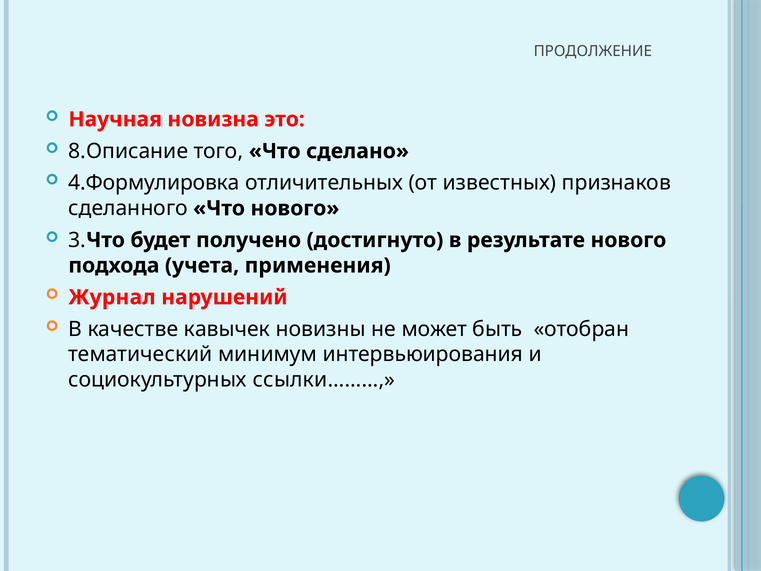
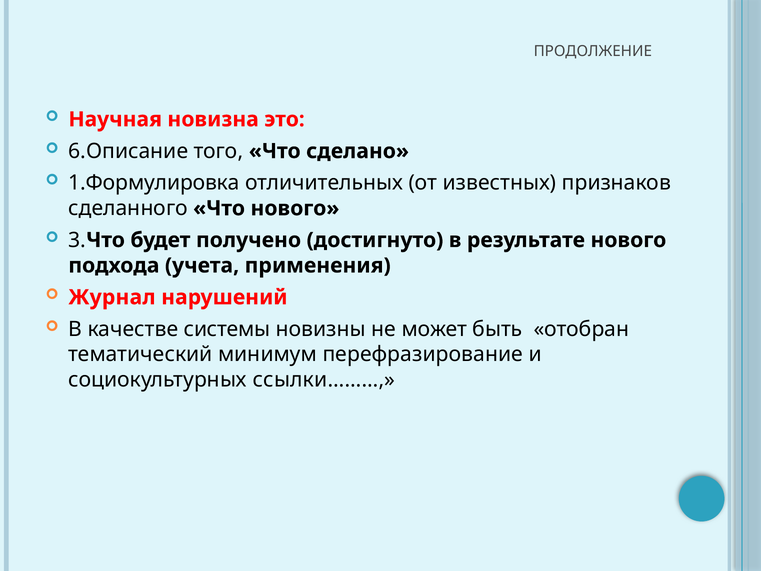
8.Описание: 8.Описание -> 6.Описание (128, 151)
4.Формулировка: 4.Формулировка -> 1.Формулировка (154, 183)
кавычек: кавычек -> системы (227, 329)
интервьюирования: интервьюирования -> перефразирование (423, 354)
